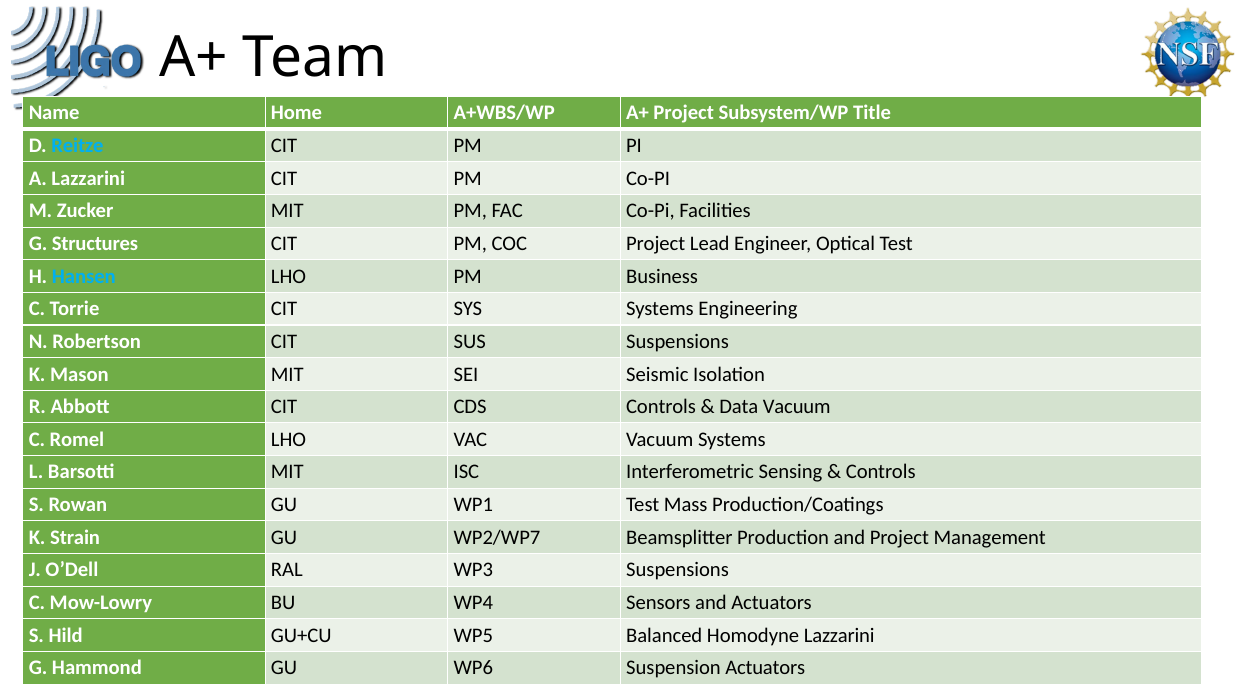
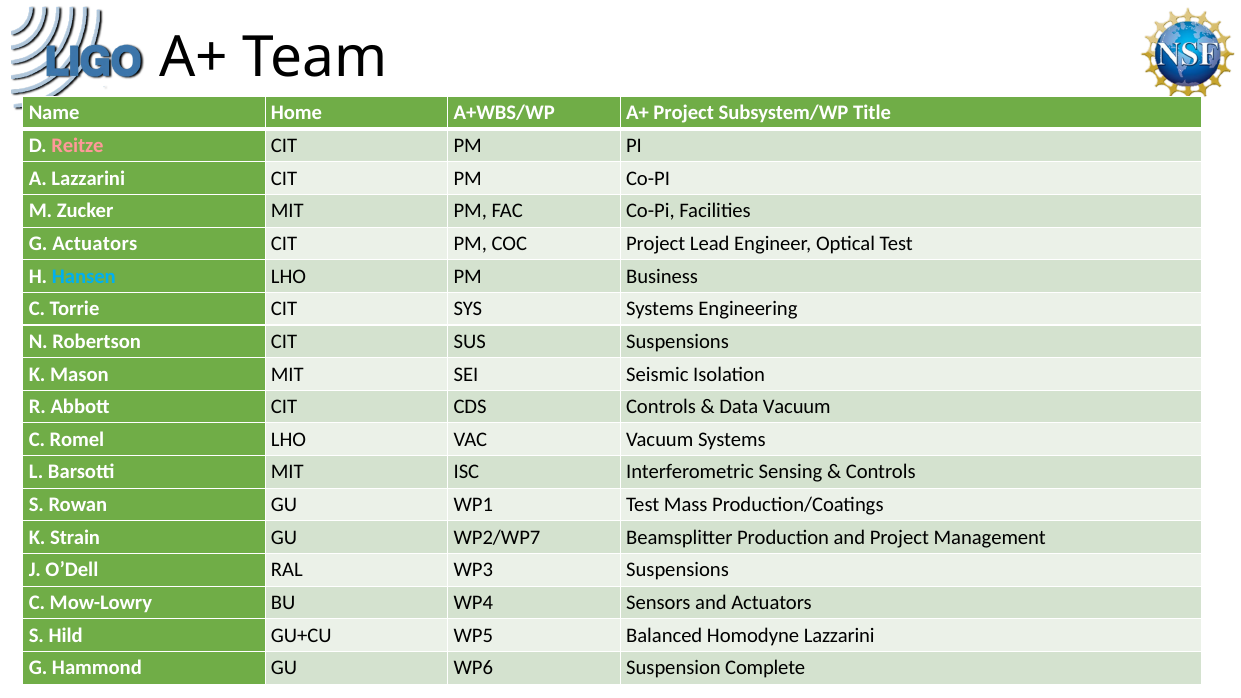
Reitze colour: light blue -> pink (77, 146)
G Structures: Structures -> Actuators (95, 244)
Suspension Actuators: Actuators -> Complete (765, 668)
